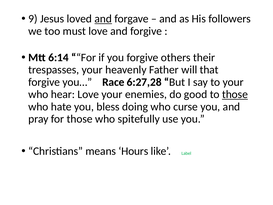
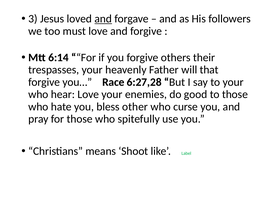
9: 9 -> 3 (33, 19)
those underline: present -> none (235, 94)
doing: doing -> other (135, 107)
Hours: Hours -> Shoot (133, 151)
